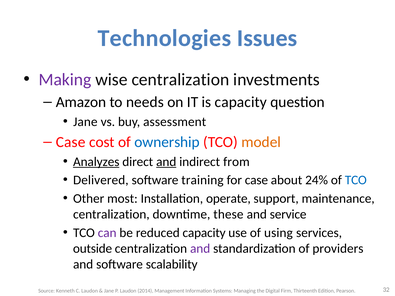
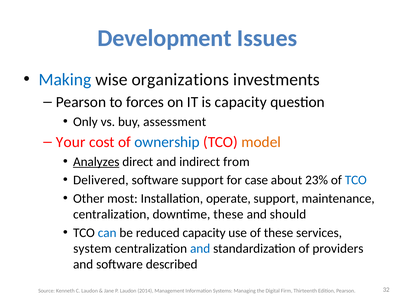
Technologies: Technologies -> Development (165, 38)
Making colour: purple -> blue (65, 80)
wise centralization: centralization -> organizations (180, 80)
Amazon: Amazon -> Pearson (81, 102)
needs: needs -> forces (145, 102)
Jane: Jane -> Only (85, 122)
Case: Case -> Your (71, 142)
and underline: present -> none (166, 162)
software training: training -> support (203, 180)
24%: 24% -> 23% (317, 180)
service: service -> should (288, 214)
can colour: purple -> blue (107, 233)
of using: using -> these (279, 233)
outside: outside -> system (92, 249)
and colour: purple -> blue (200, 249)
scalability: scalability -> described (172, 264)
